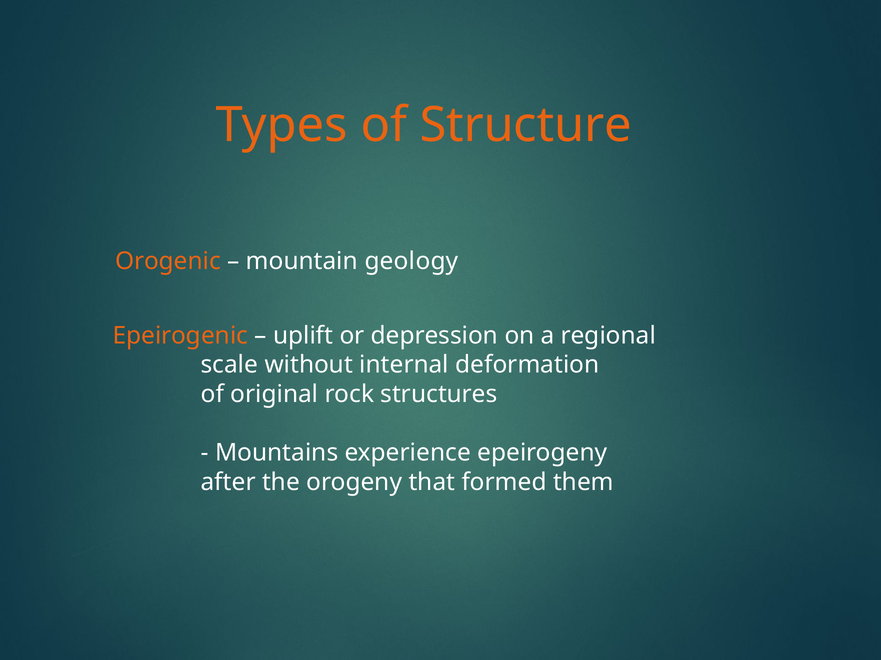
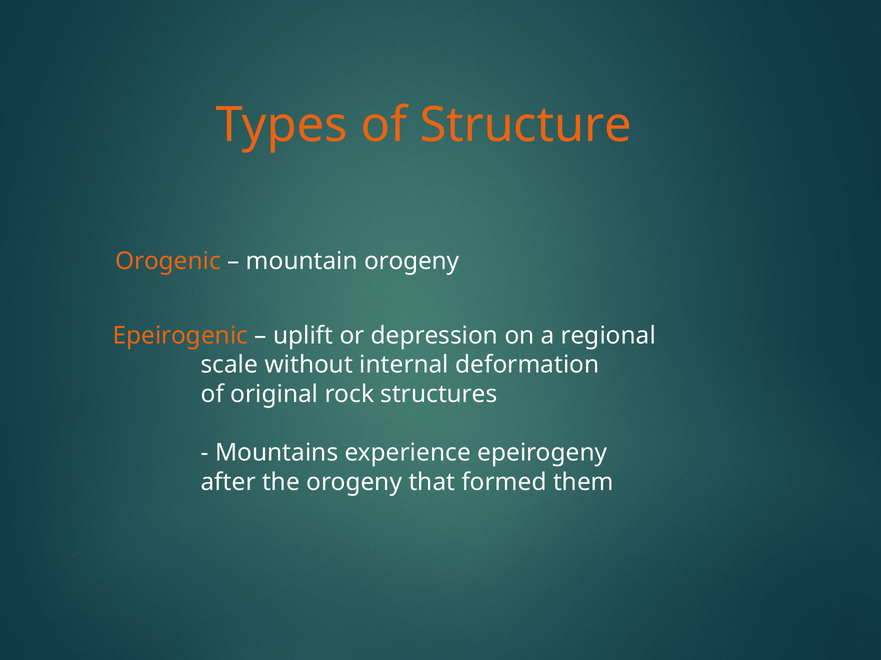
mountain geology: geology -> orogeny (412, 262)
